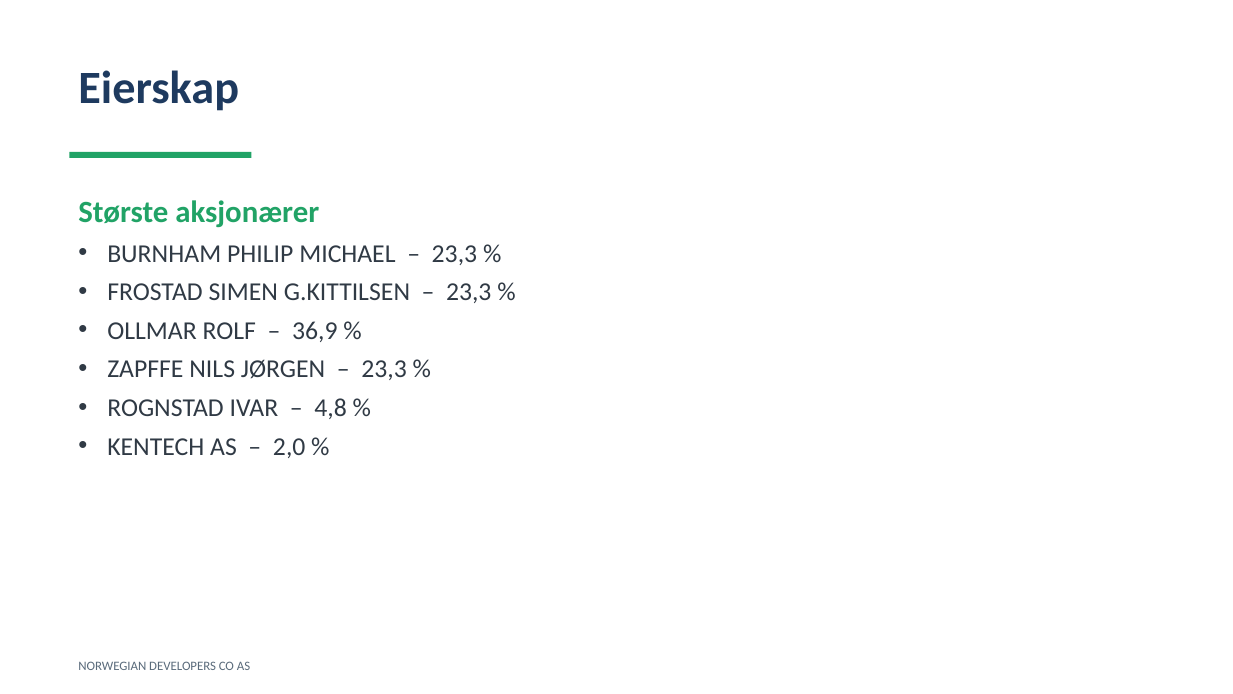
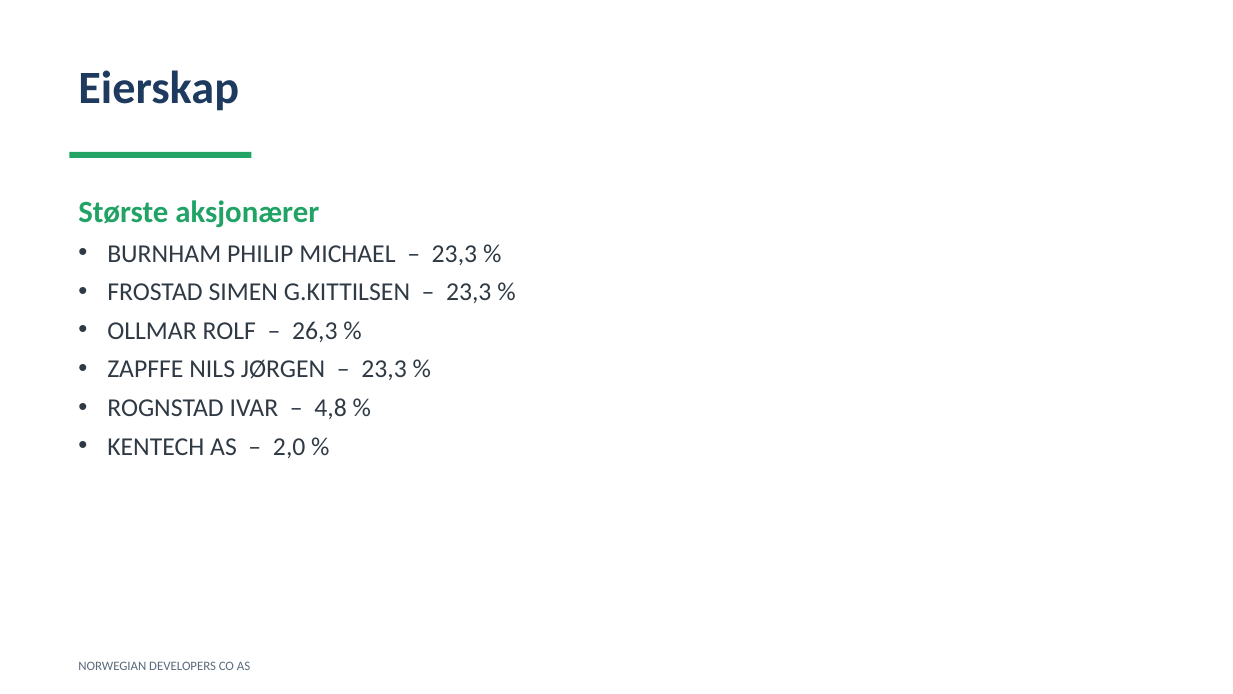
36,9: 36,9 -> 26,3 (315, 331)
